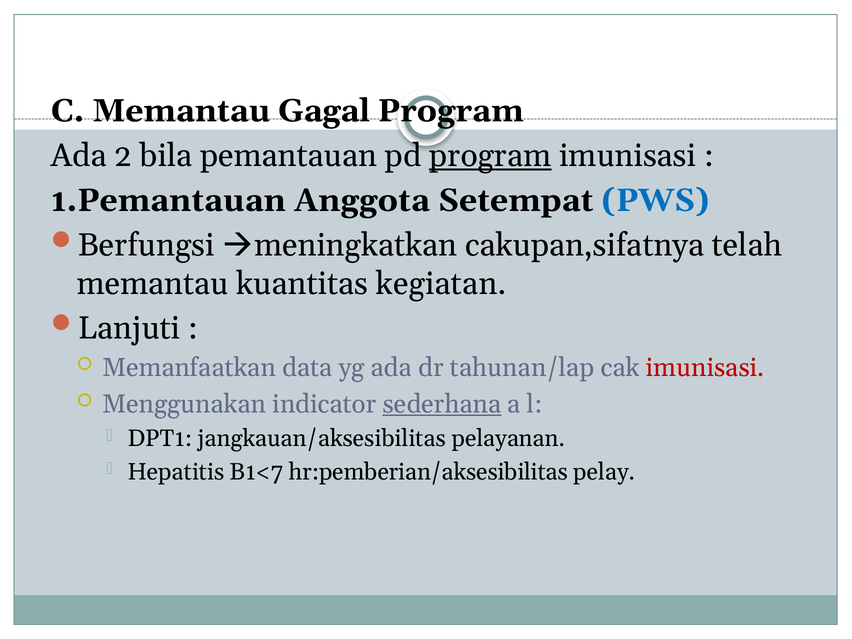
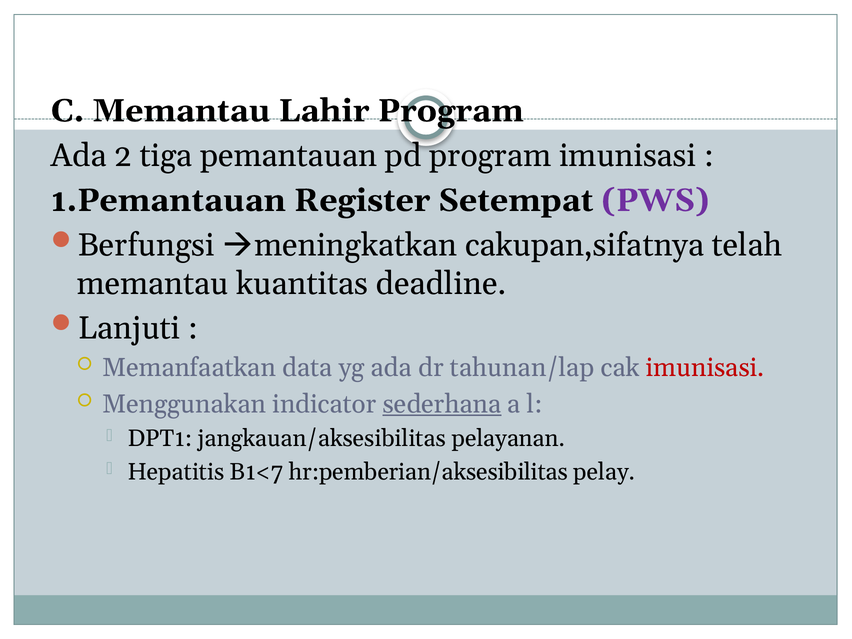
Gagal: Gagal -> Lahir (324, 111)
bila: bila -> tiga (166, 156)
program underline: present -> none (490, 156)
Anggota: Anggota -> Register (362, 200)
PWS colour: blue -> purple (655, 200)
kegiatan: kegiatan -> deadline (441, 284)
